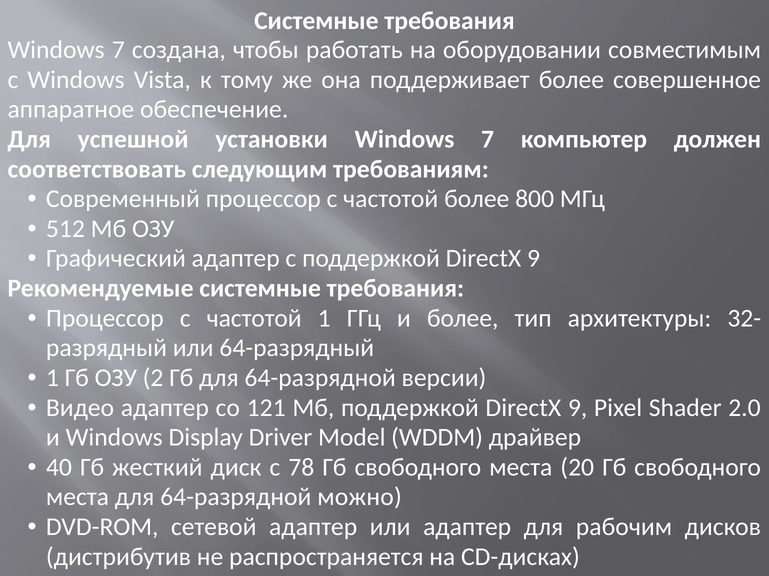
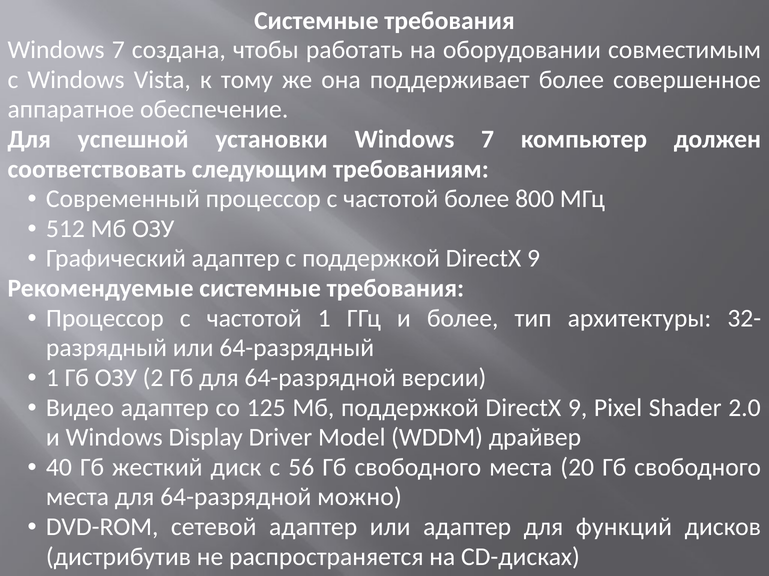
121: 121 -> 125 (266, 408)
78: 78 -> 56 (301, 468)
рабочим: рабочим -> функций (624, 528)
